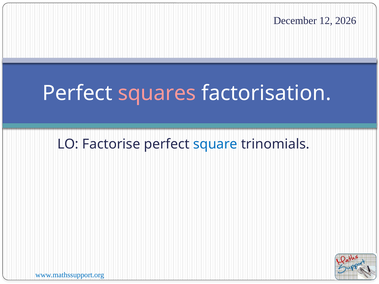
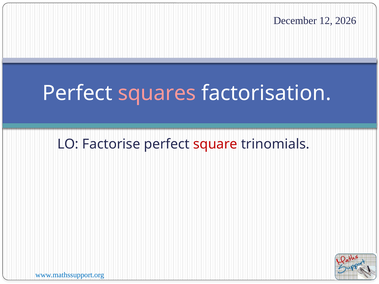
square colour: blue -> red (215, 144)
